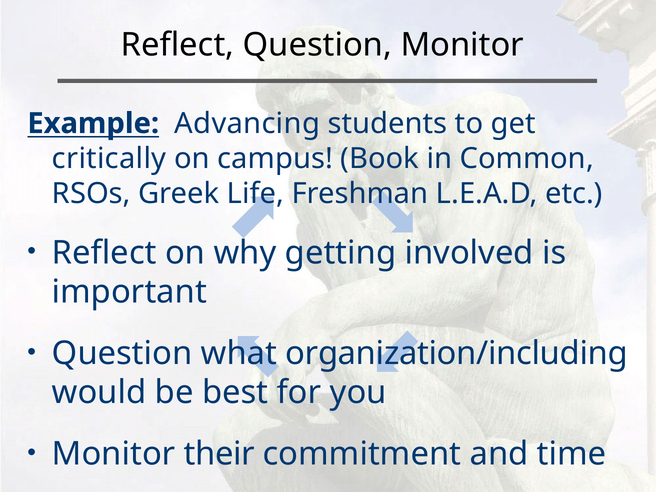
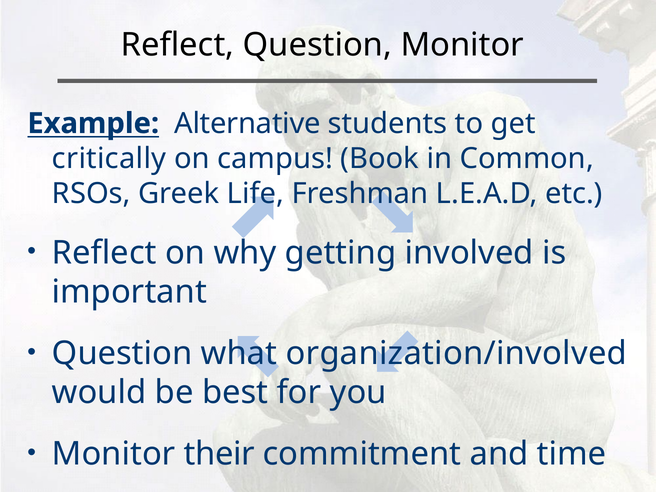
Advancing: Advancing -> Alternative (247, 123)
organization/including: organization/including -> organization/involved (456, 353)
